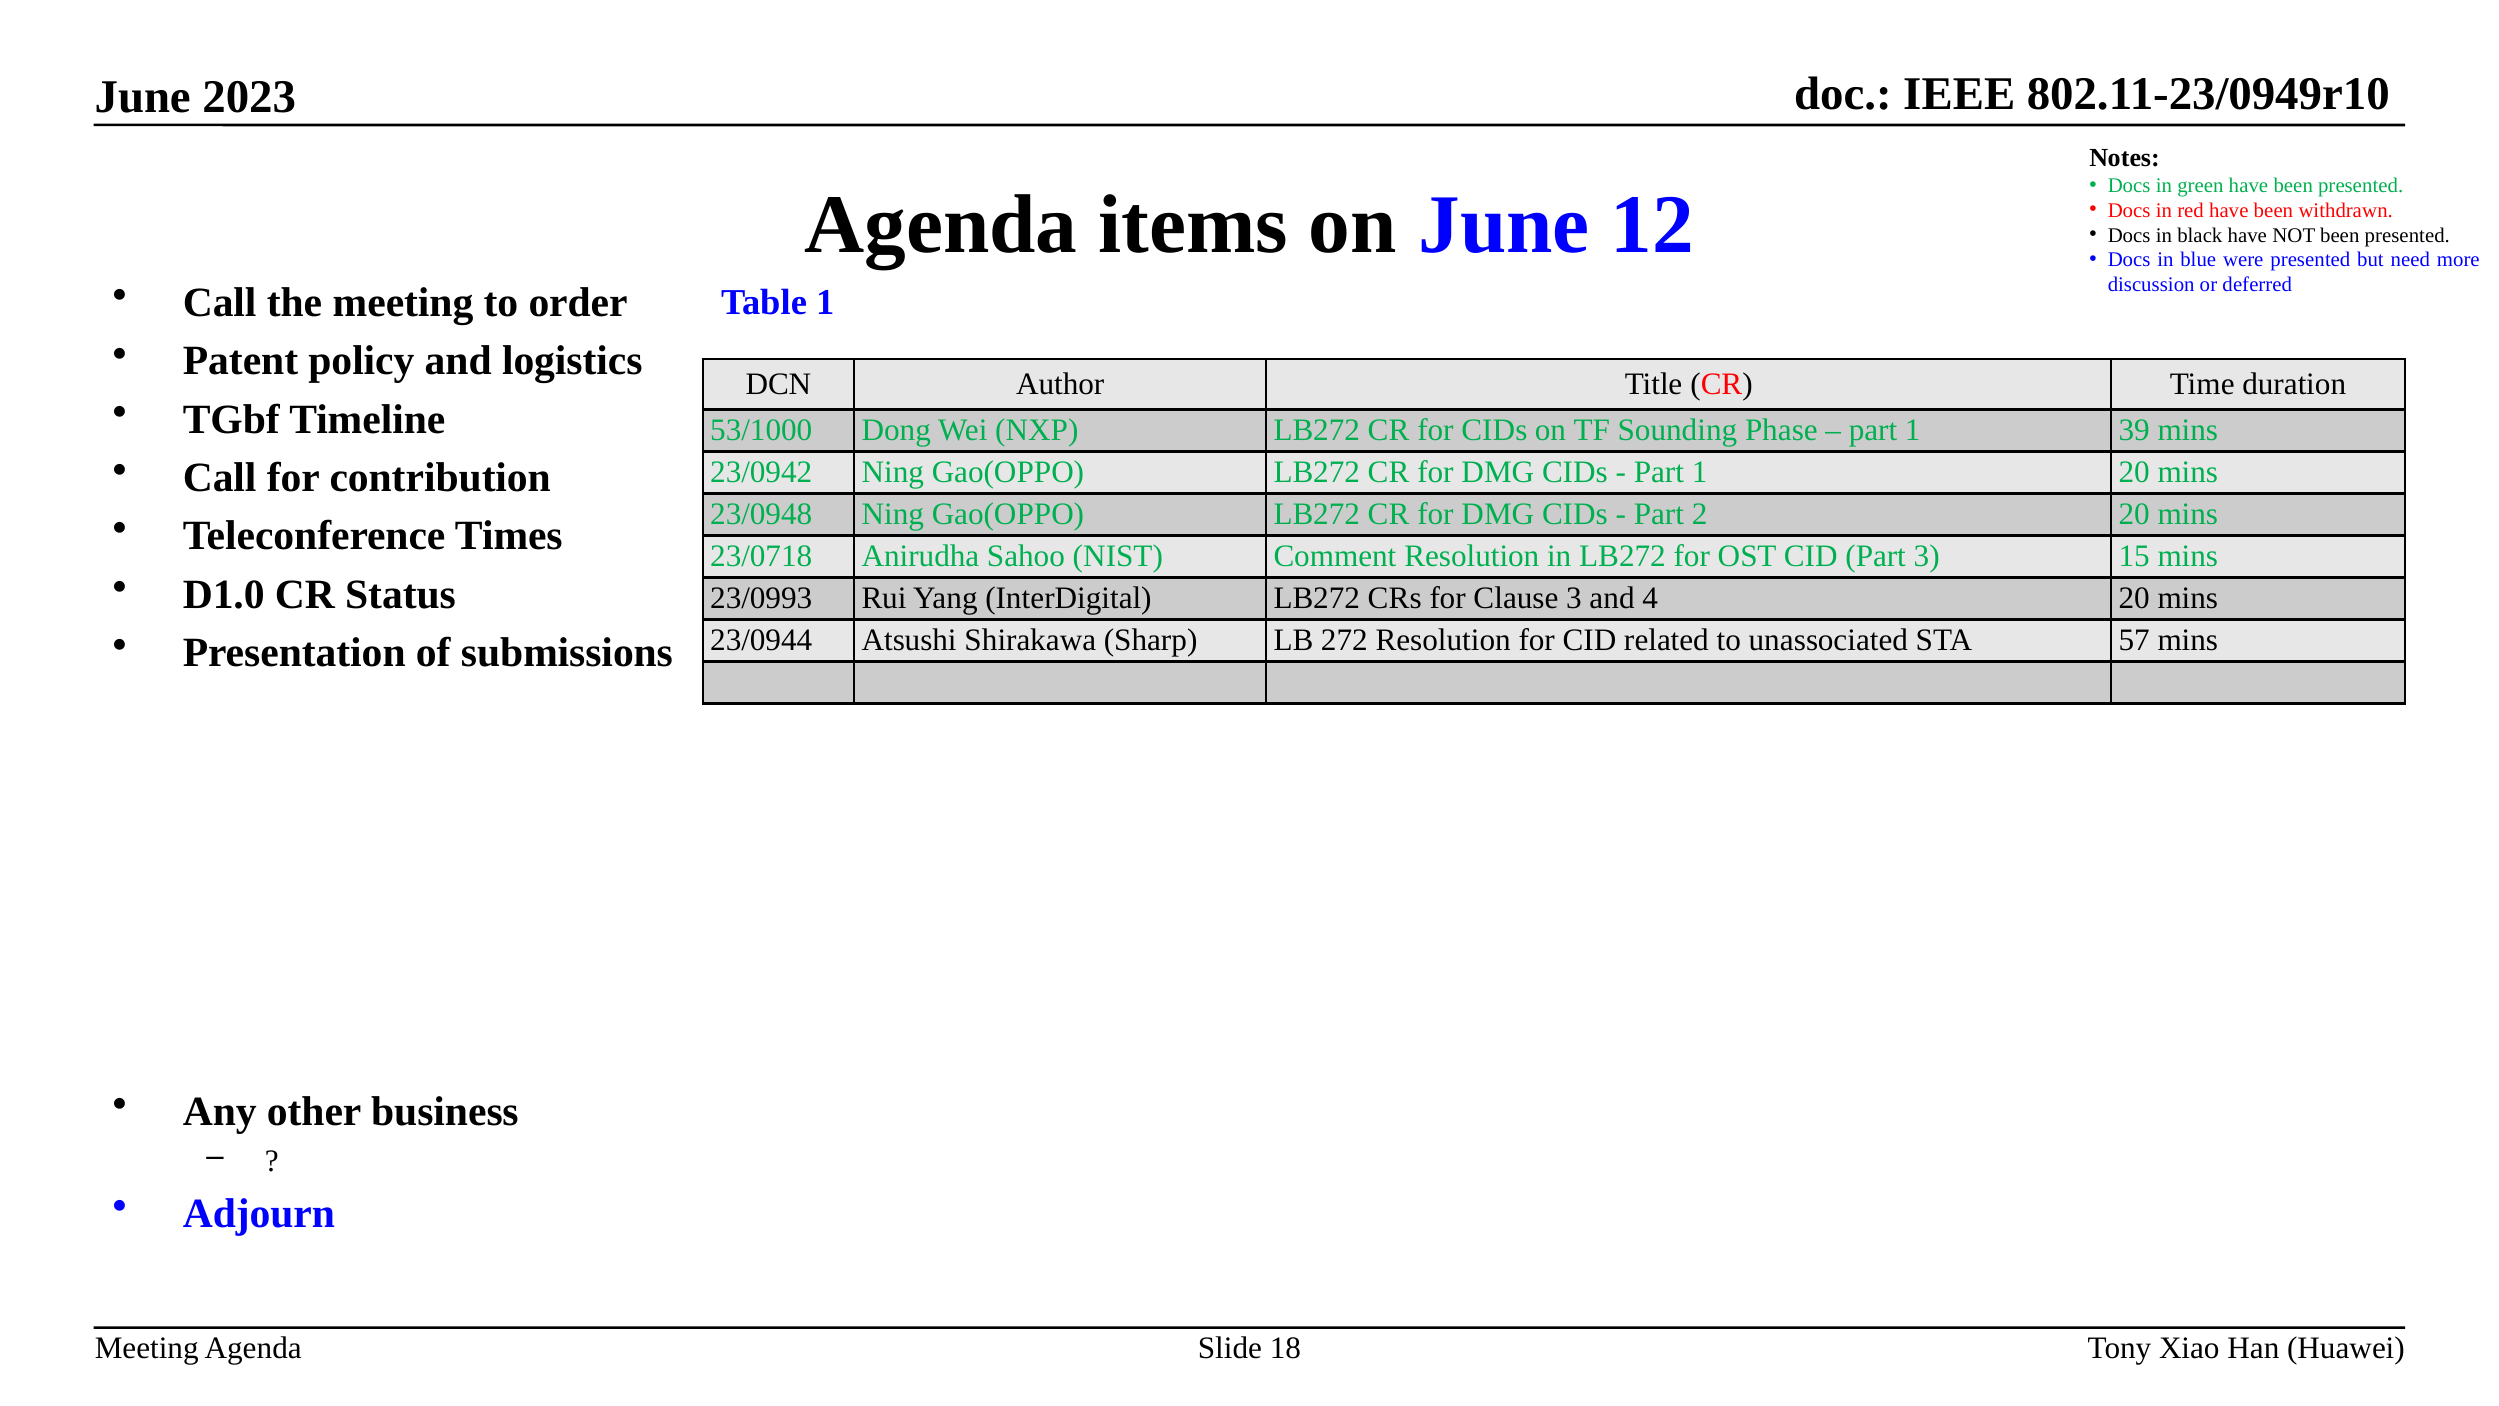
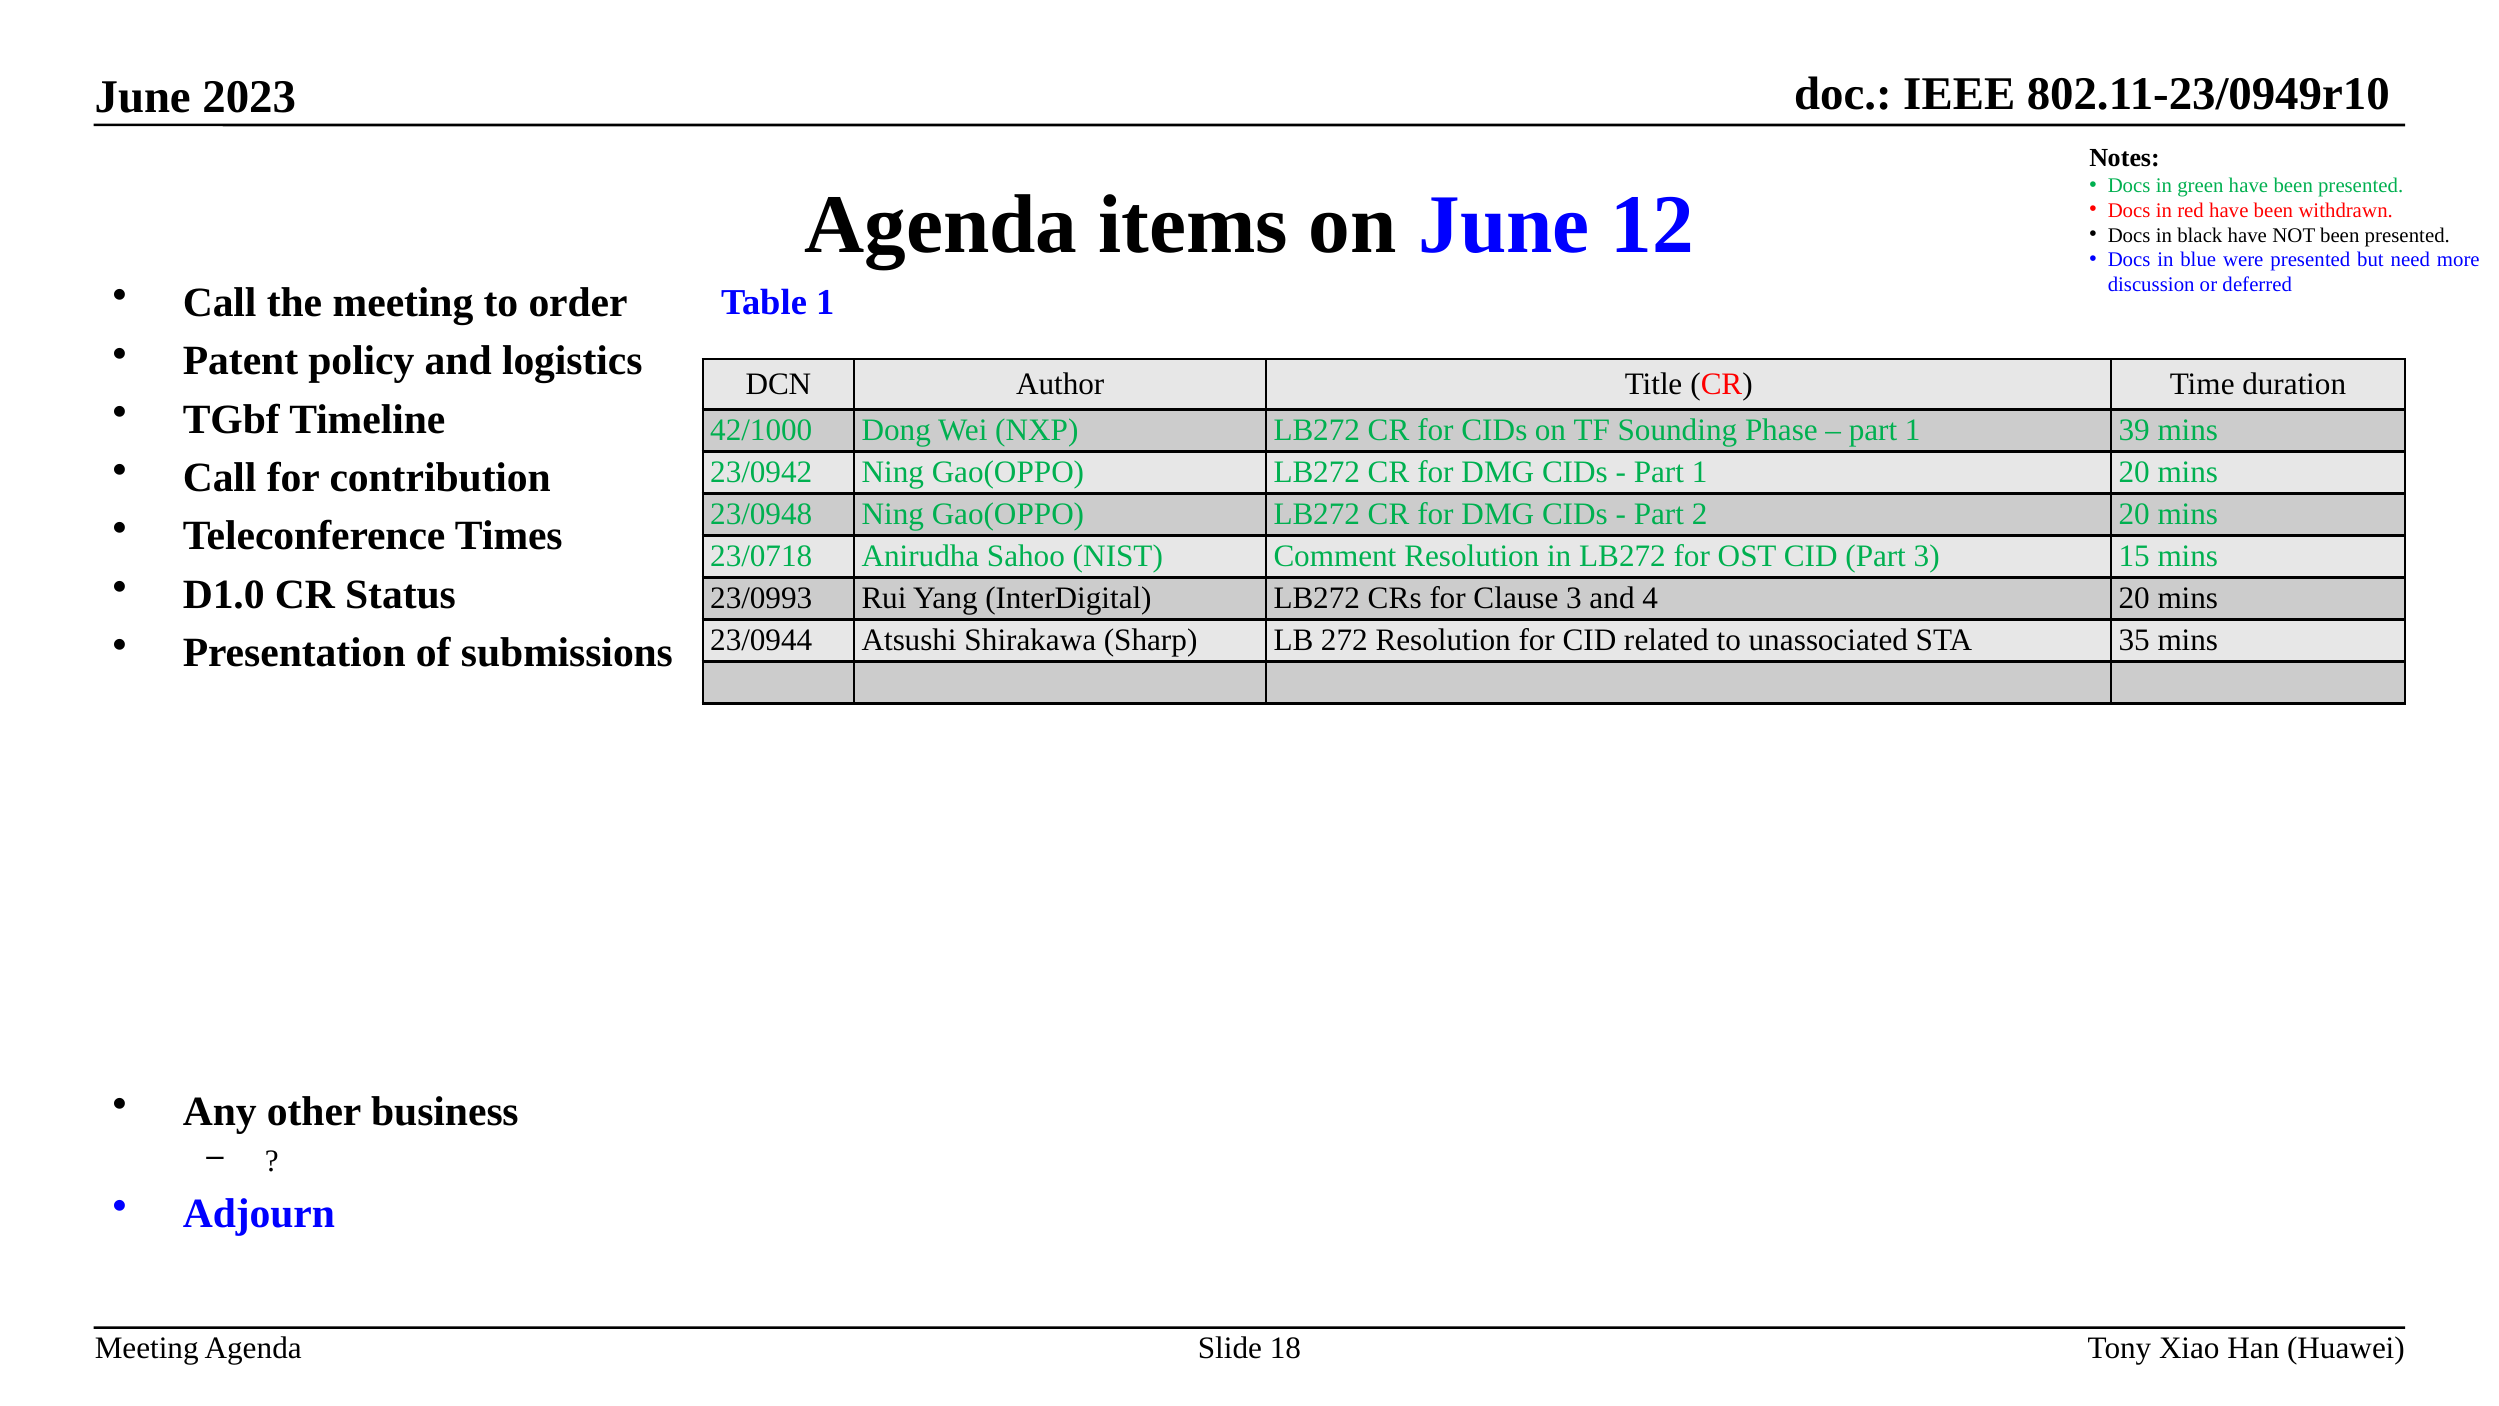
53/1000: 53/1000 -> 42/1000 (761, 431)
57: 57 -> 35 (2134, 641)
